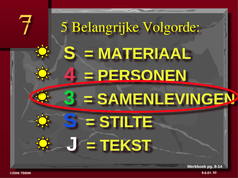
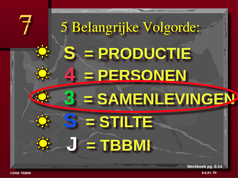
MATERIAAL: MATERIAAL -> PRODUCTIE (145, 54)
TEKST: TEKST -> TBBMI (125, 146)
